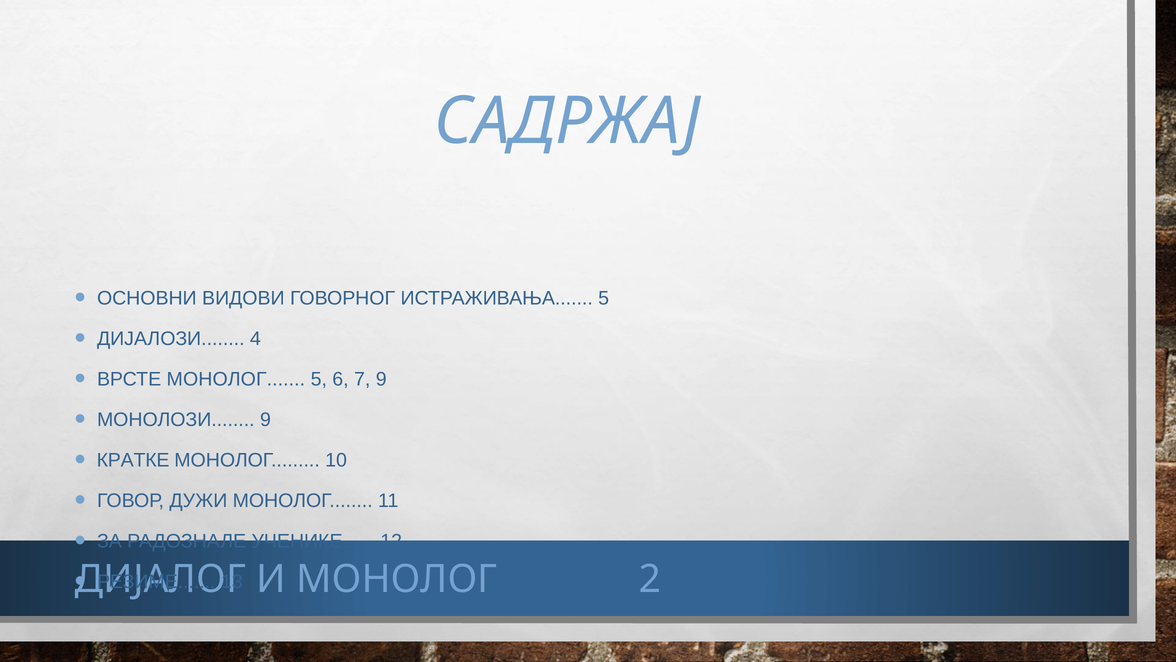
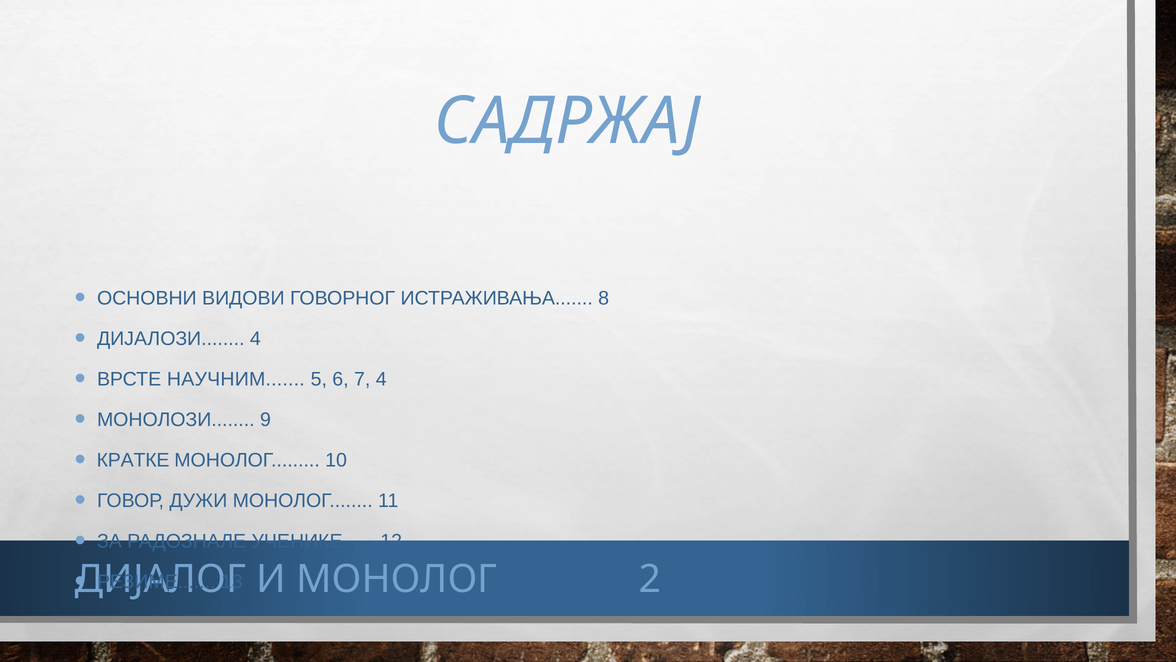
ИСТРАЖИВАЊА 5: 5 -> 8 (604, 298)
ВРСТЕ МОНОЛОГ: МОНОЛОГ -> НАУЧНИМ (236, 379)
7 9: 9 -> 4 (381, 379)
